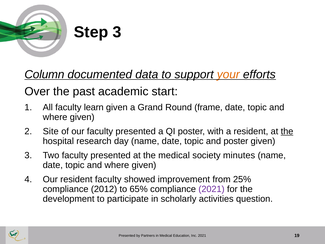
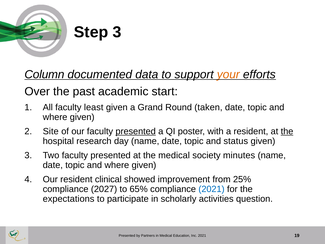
learn: learn -> least (94, 107)
frame: frame -> taken (208, 107)
presented underline: none -> present (136, 131)
and poster: poster -> status (236, 141)
resident faculty: faculty -> clinical (108, 179)
2012: 2012 -> 2027 (104, 189)
2021 colour: purple -> blue (211, 189)
development: development -> expectations (69, 199)
